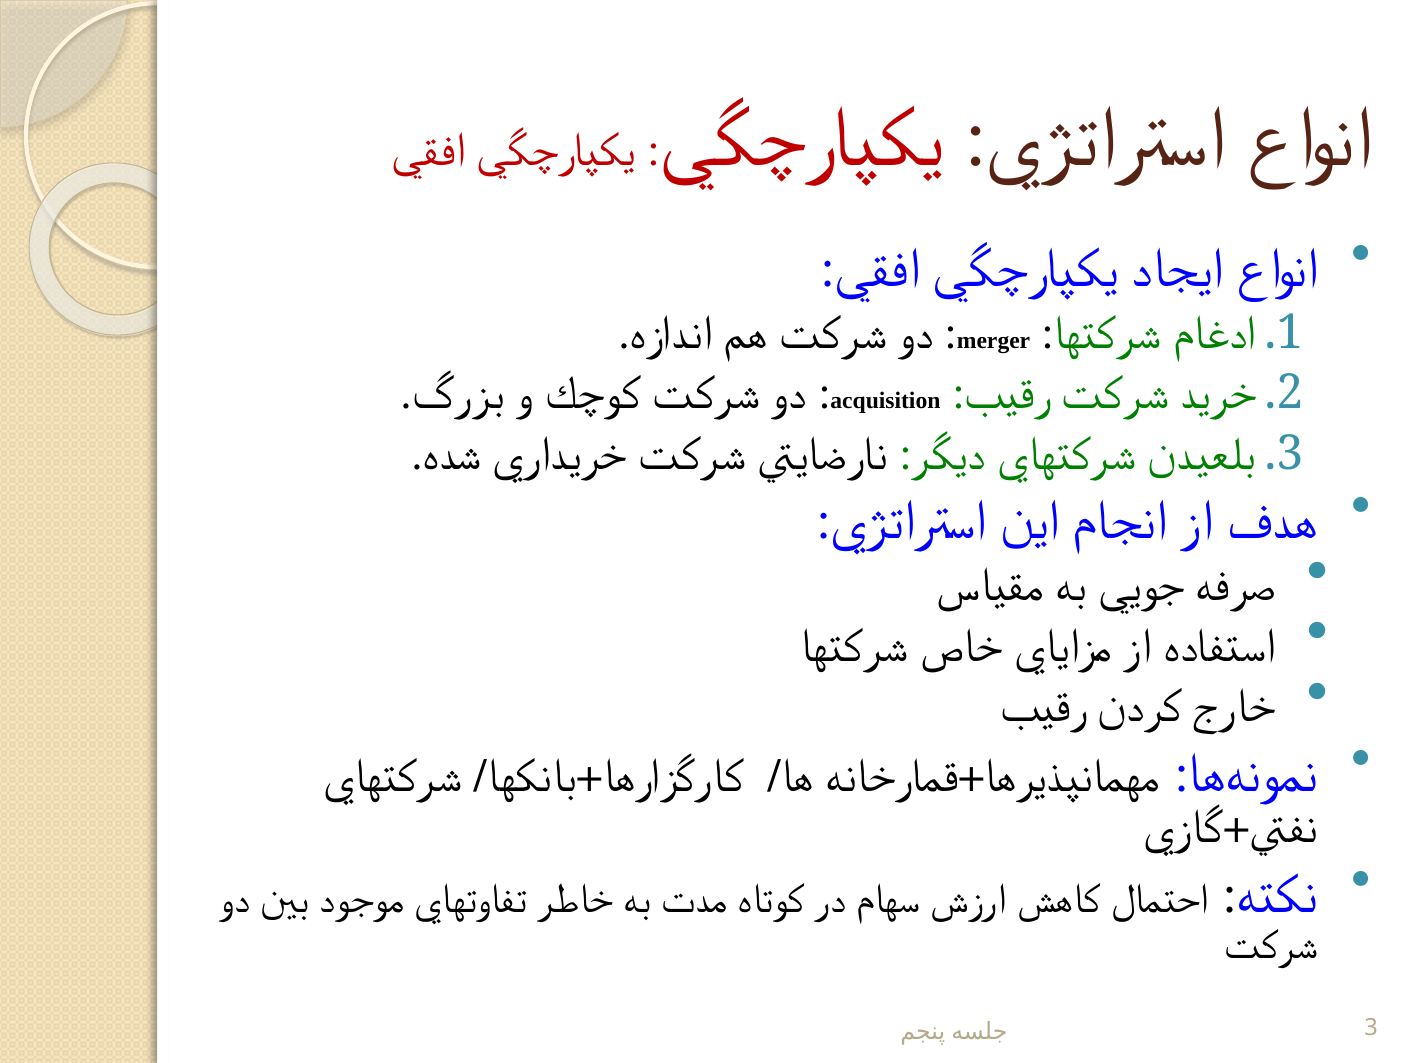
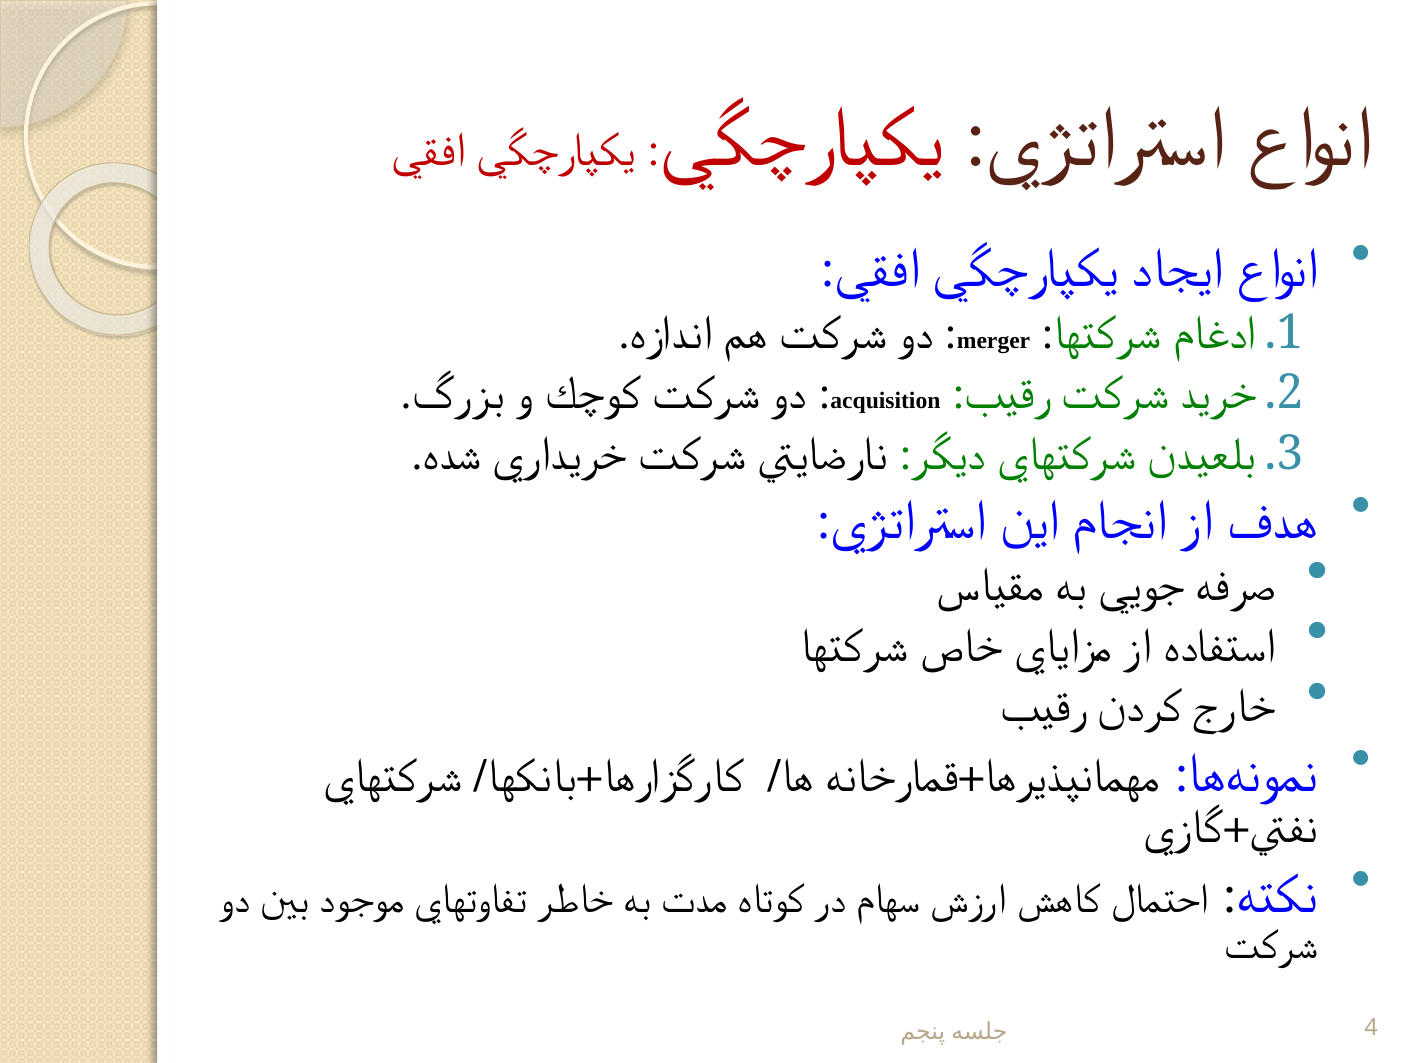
3: 3 -> 4 (1371, 1028)
